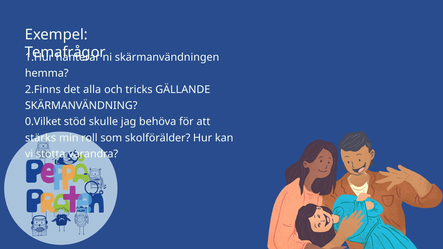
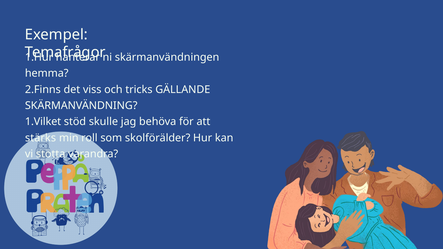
alla: alla -> viss (92, 90)
0.Vilket: 0.Vilket -> 1.Vilket (43, 122)
